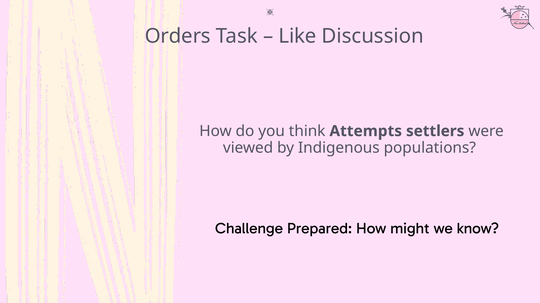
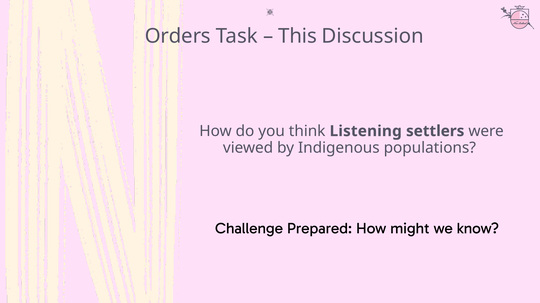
Like: Like -> This (298, 36)
Attempts: Attempts -> Listening (366, 131)
